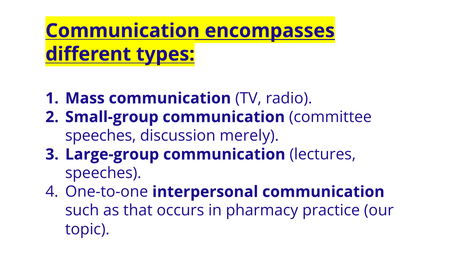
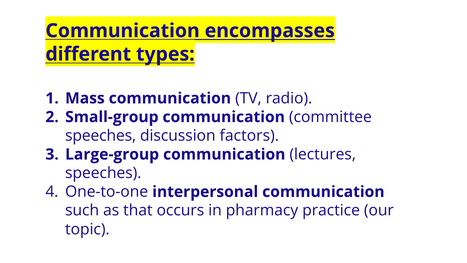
merely: merely -> factors (249, 136)
